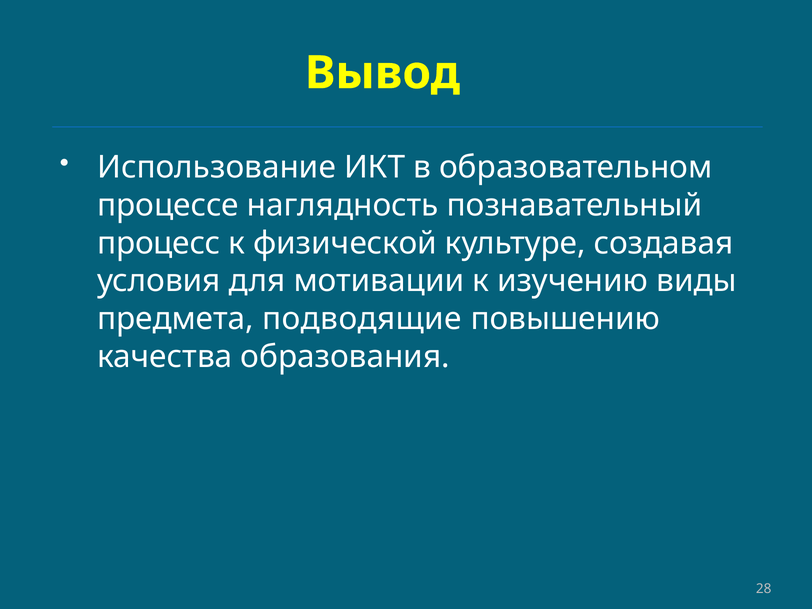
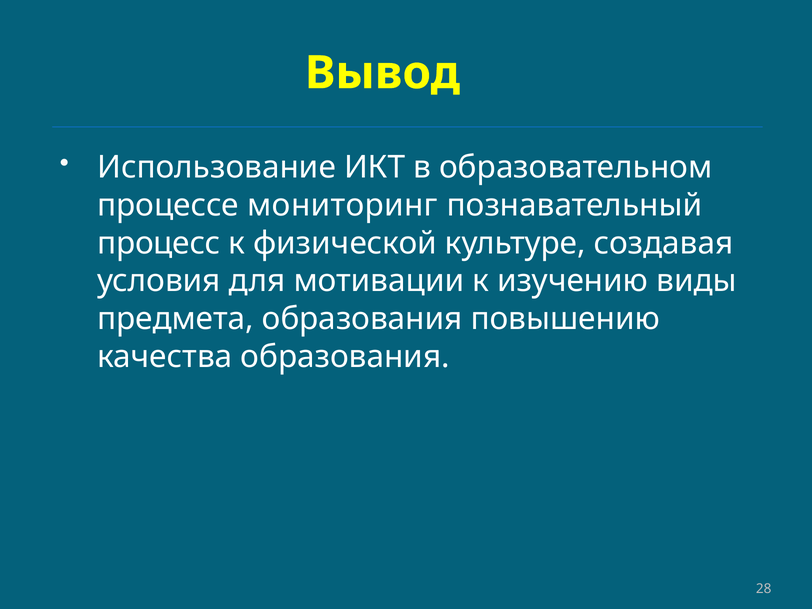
наглядность: наглядность -> мониторинг (343, 205)
предмета подводящие: подводящие -> образования (362, 319)
